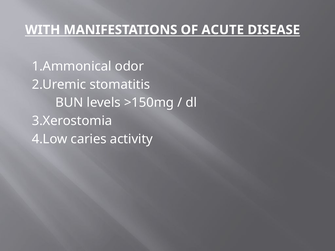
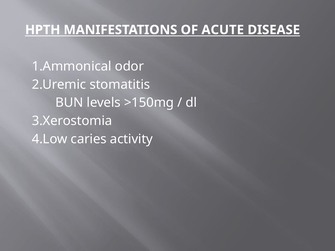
WITH: WITH -> HPTH (43, 30)
